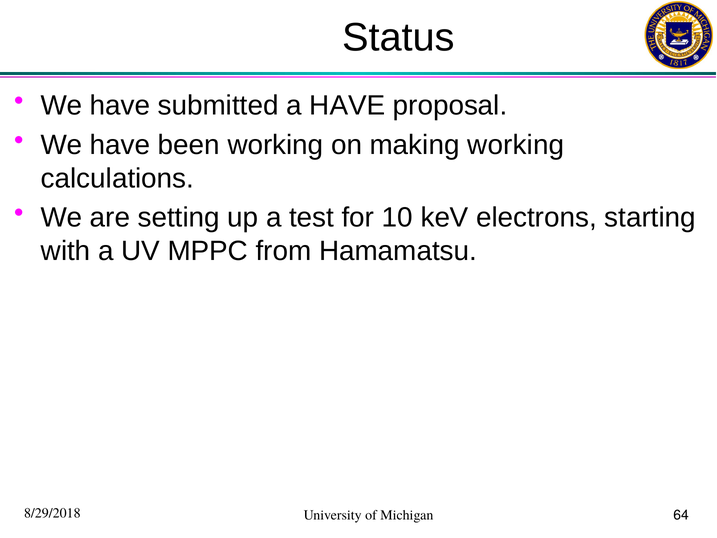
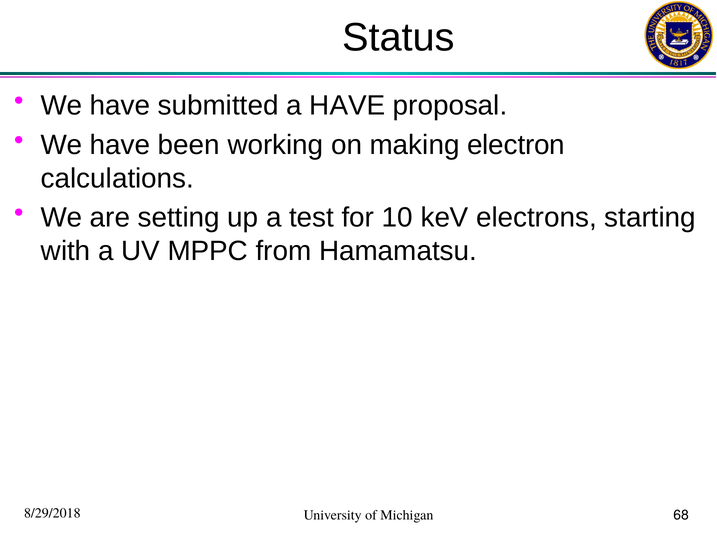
making working: working -> electron (516, 145)
64: 64 -> 68 (681, 515)
